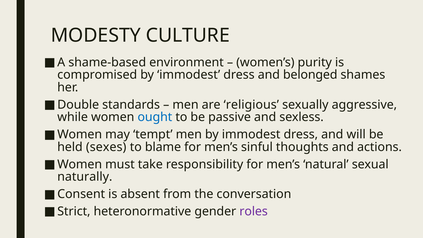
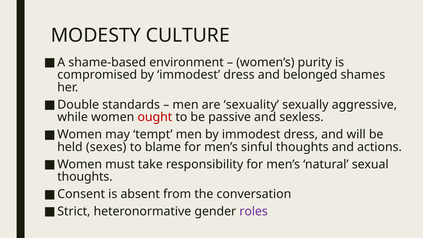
religious: religious -> sexuality (251, 105)
ought colour: blue -> red (155, 117)
naturally: naturally -> thoughts (85, 177)
